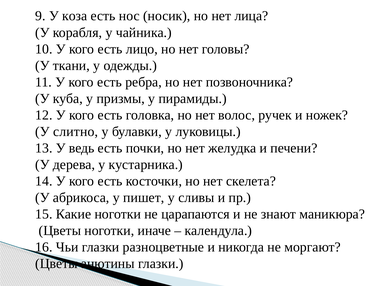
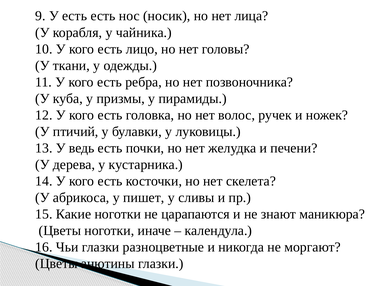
У коза: коза -> есть (75, 16)
слитно: слитно -> птичий (76, 131)
